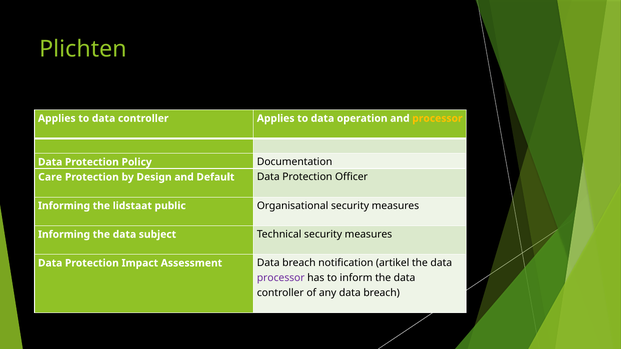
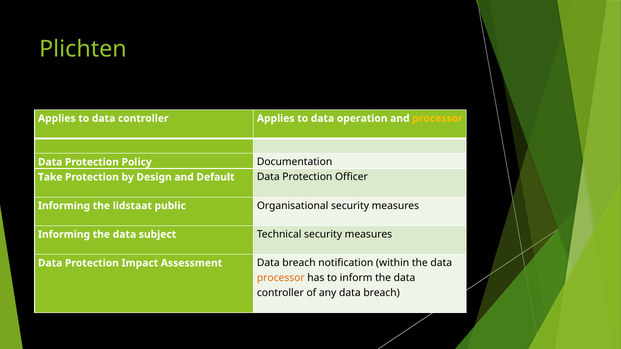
Care: Care -> Take (50, 177)
artikel: artikel -> within (393, 263)
processor colour: purple -> orange (281, 278)
